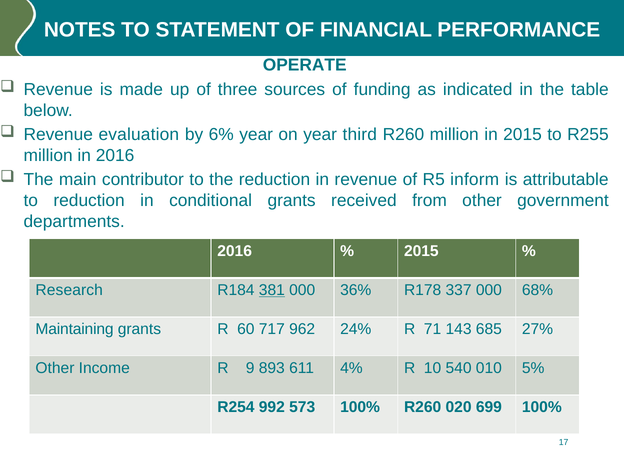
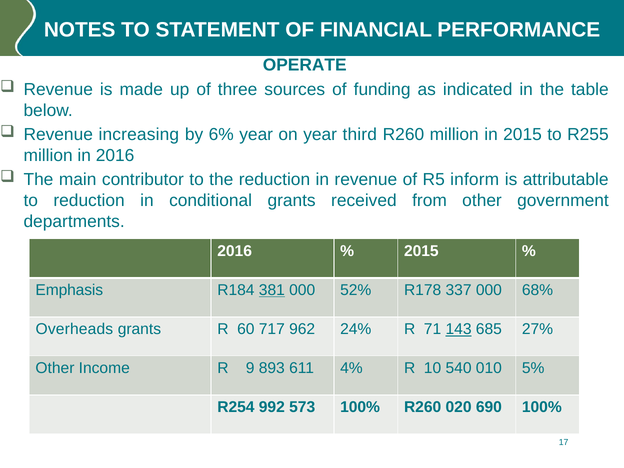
evaluation: evaluation -> increasing (139, 135)
Research: Research -> Emphasis (69, 290)
36%: 36% -> 52% (356, 290)
Maintaining: Maintaining -> Overheads (74, 329)
143 underline: none -> present (459, 329)
699: 699 -> 690 (489, 407)
